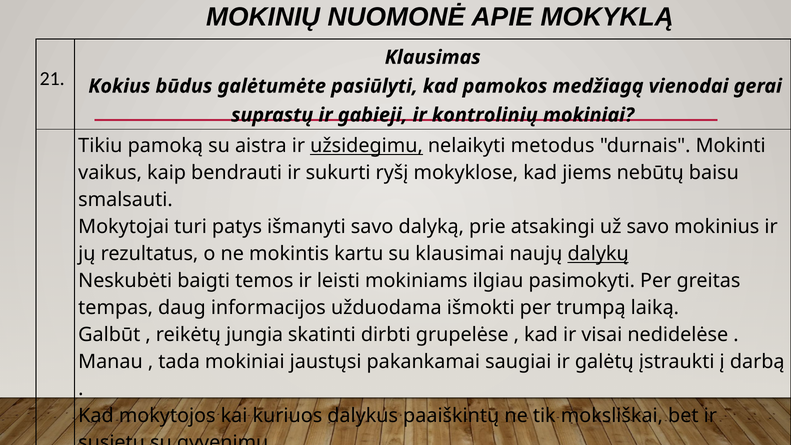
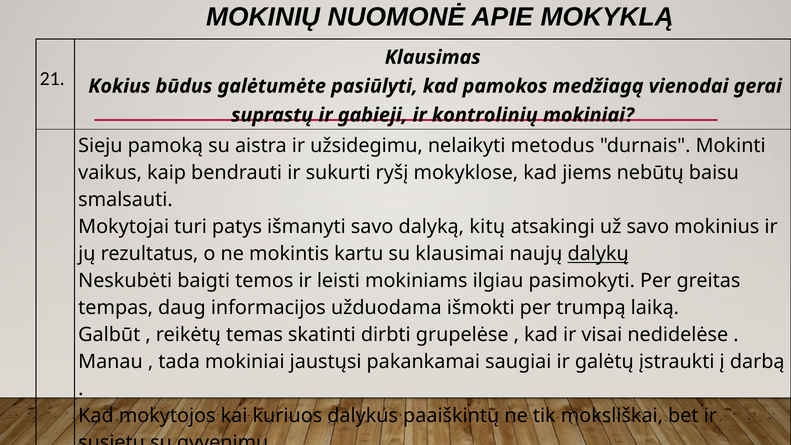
Tikiu: Tikiu -> Sieju (100, 146)
užsidegimu underline: present -> none (366, 146)
dalyką prie: prie -> kitų (487, 227)
jungia: jungia -> temas (255, 335)
